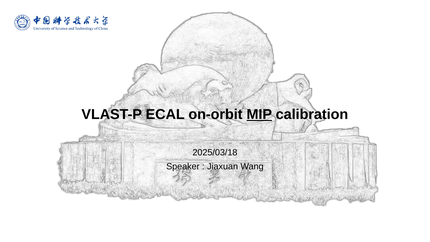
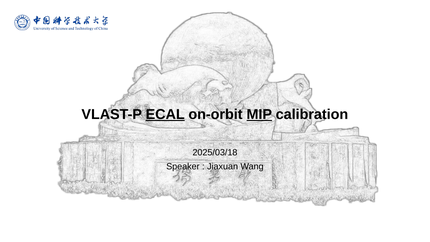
ECAL underline: none -> present (165, 114)
